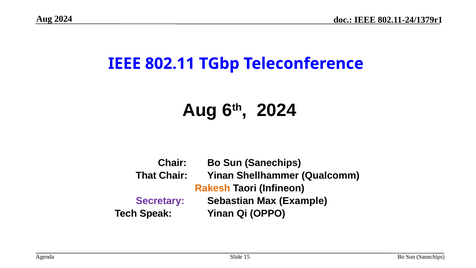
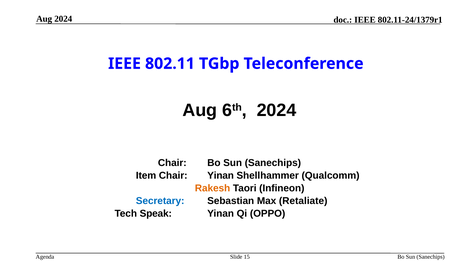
That: That -> Item (146, 175)
Secretary colour: purple -> blue (160, 201)
Example: Example -> Retaliate (303, 201)
